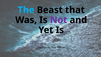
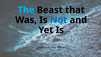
Not colour: purple -> blue (59, 20)
